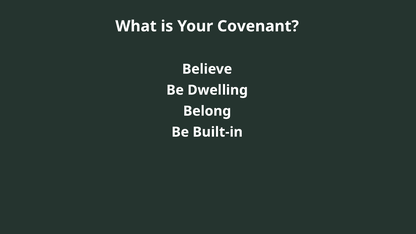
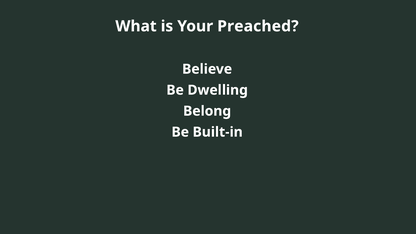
Covenant: Covenant -> Preached (258, 26)
